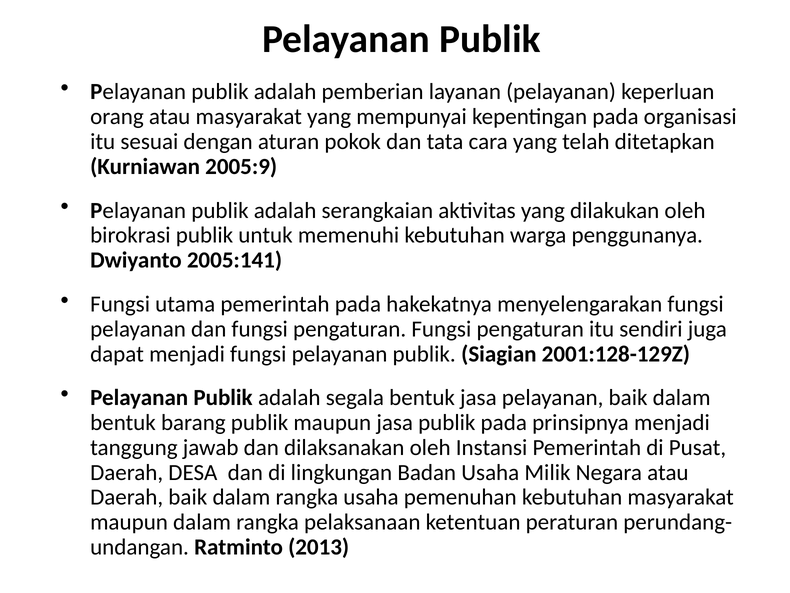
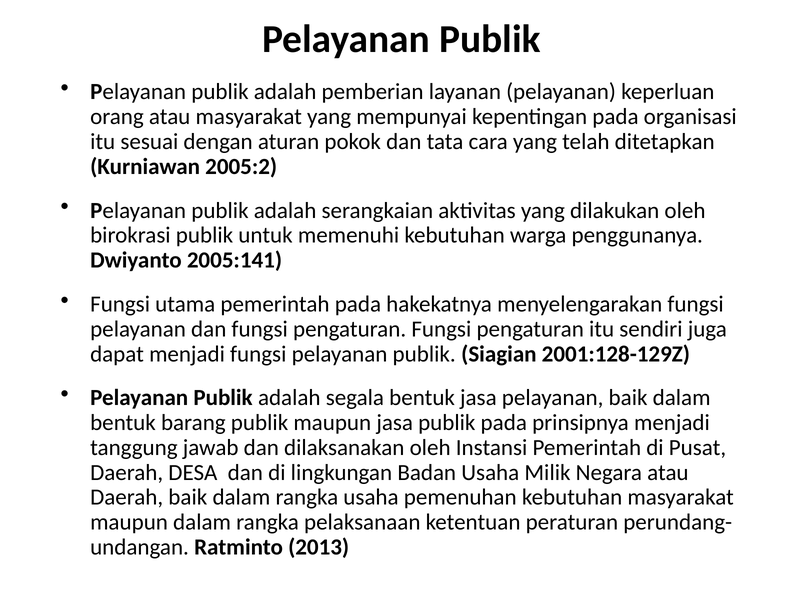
2005:9: 2005:9 -> 2005:2 (241, 166)
